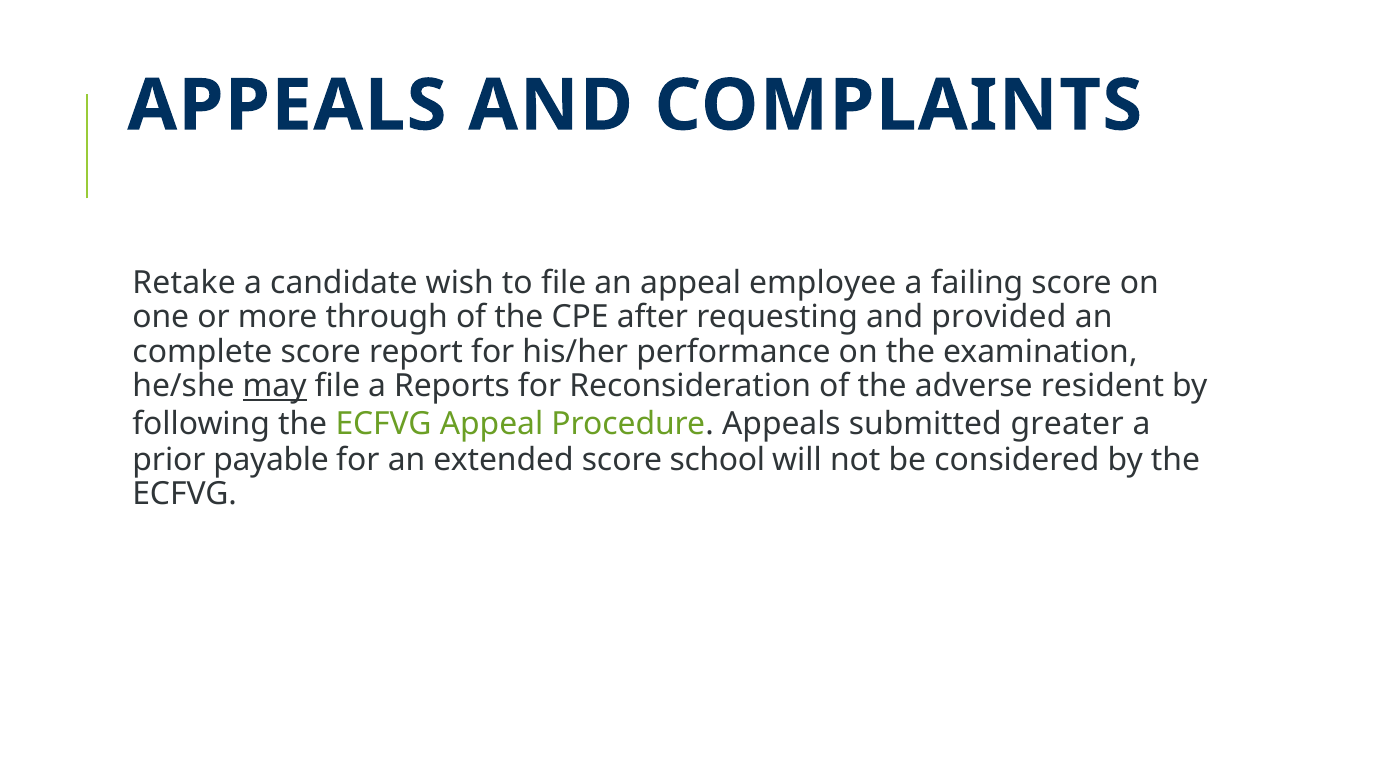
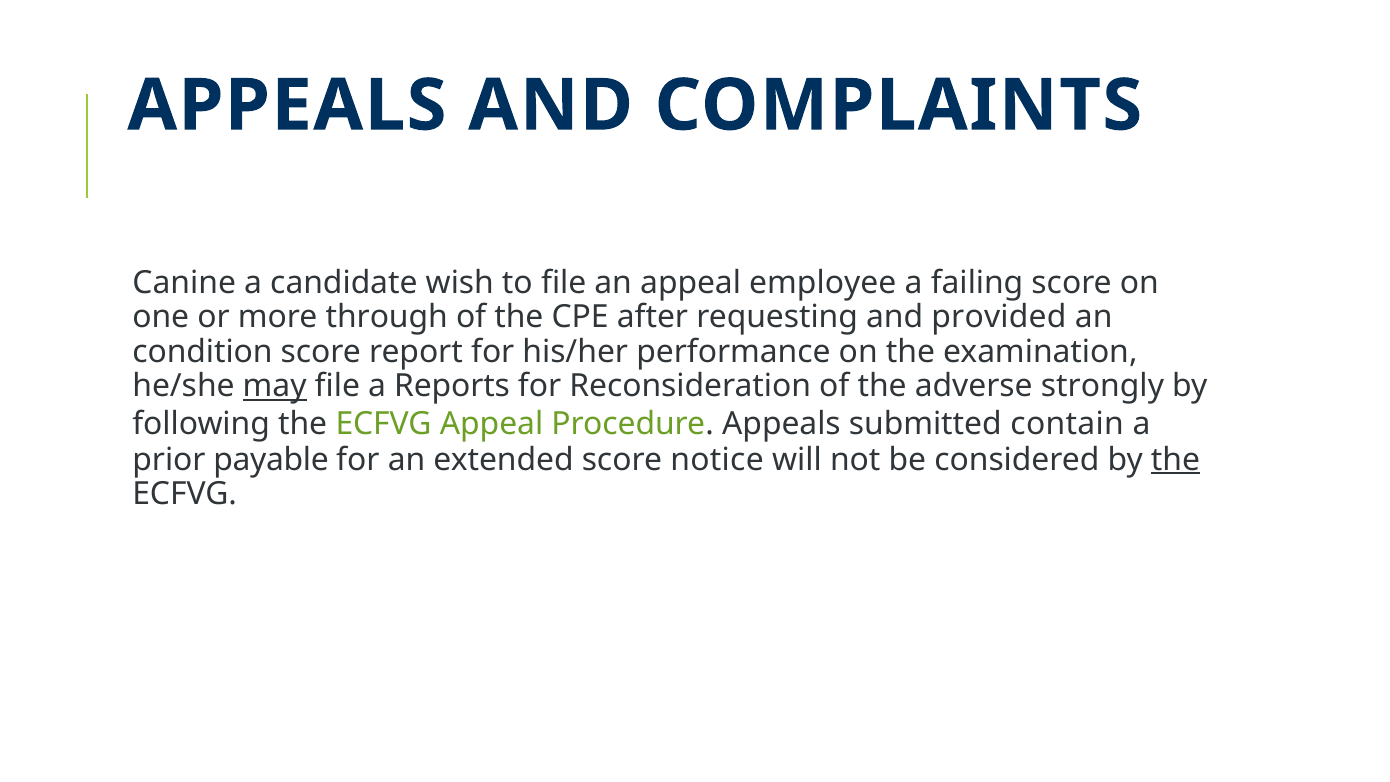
Retake: Retake -> Canine (184, 283)
complete: complete -> condition (202, 352)
resident: resident -> strongly (1102, 386)
greater: greater -> contain (1067, 424)
school: school -> notice (717, 459)
the underline: none -> present (1175, 459)
